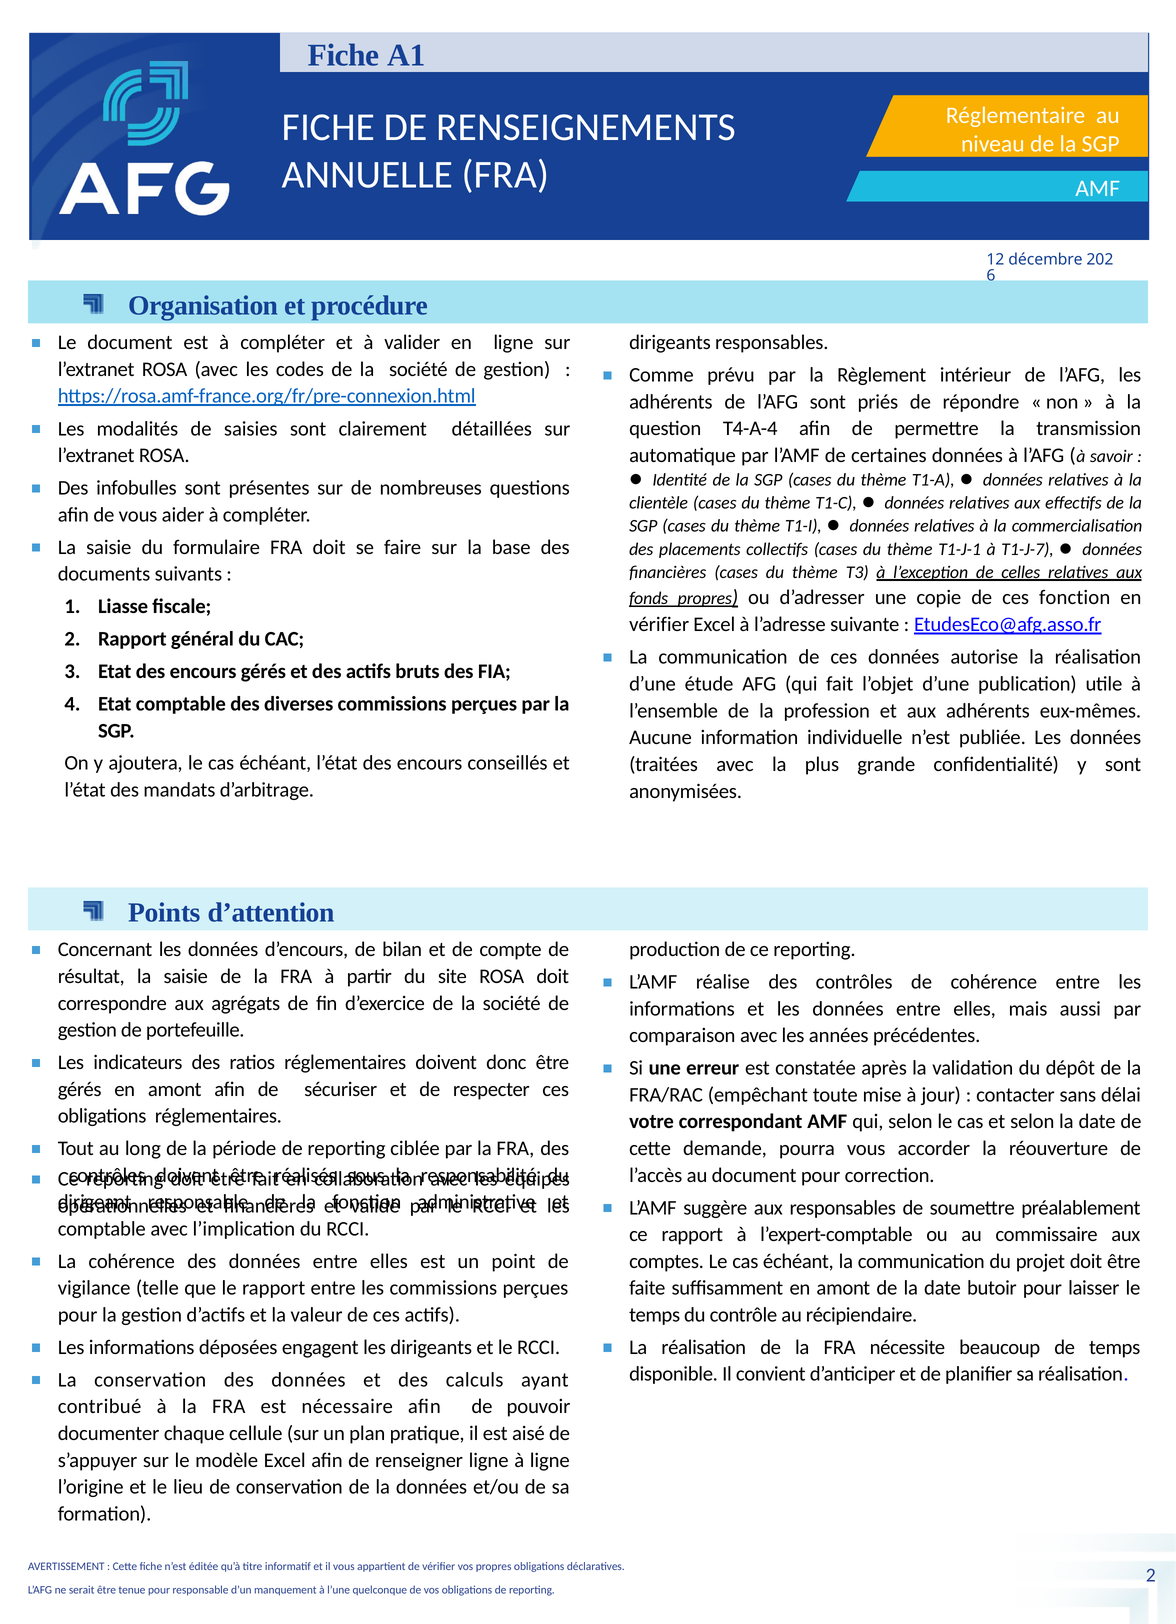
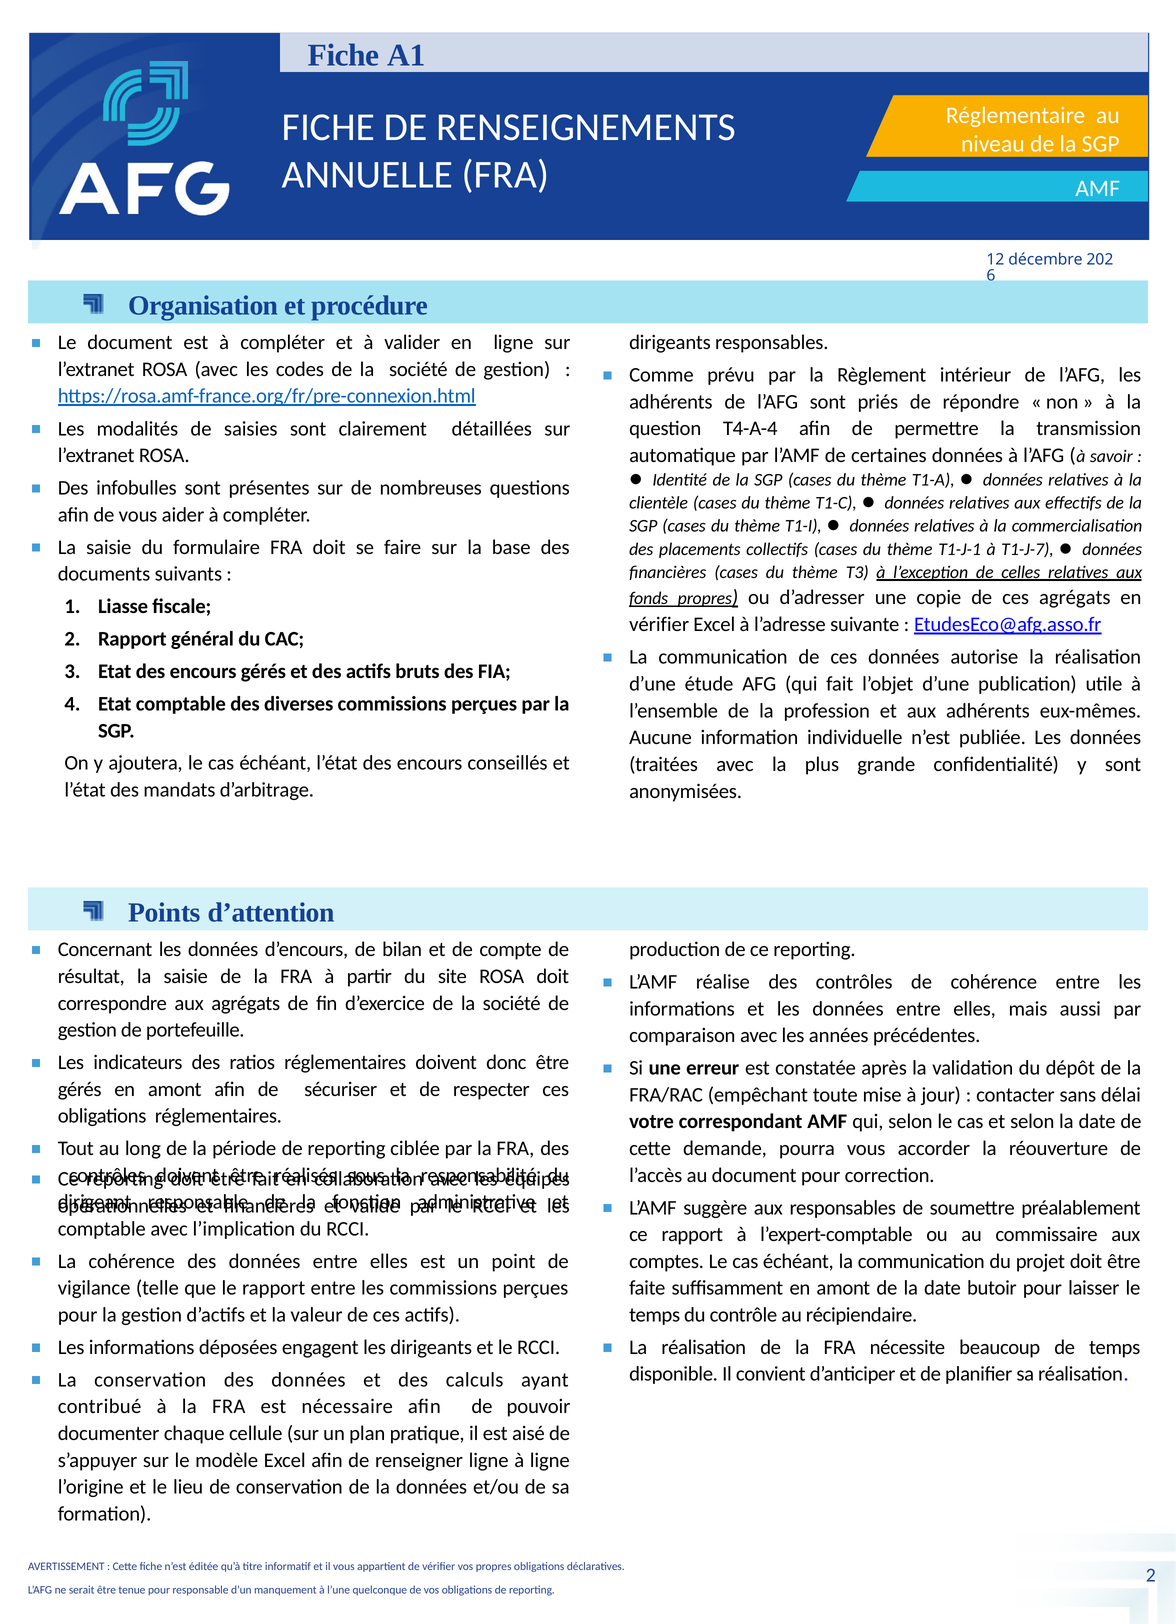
ces fonction: fonction -> agrégats (1075, 598)
